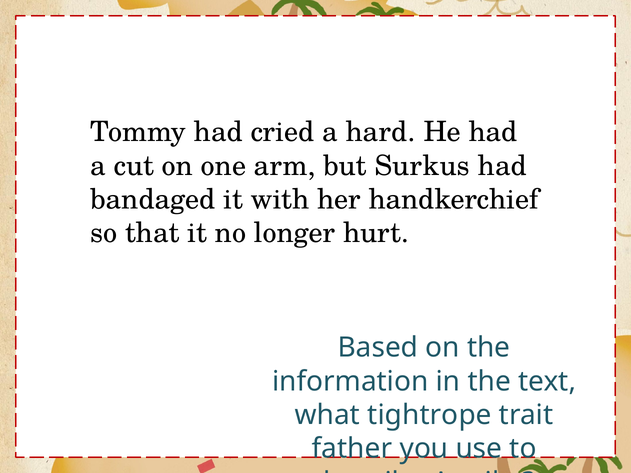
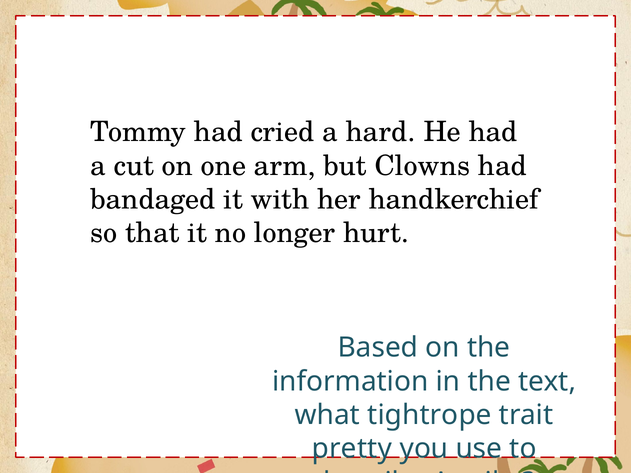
Surkus: Surkus -> Clowns (422, 166)
father: father -> pretty (352, 449)
